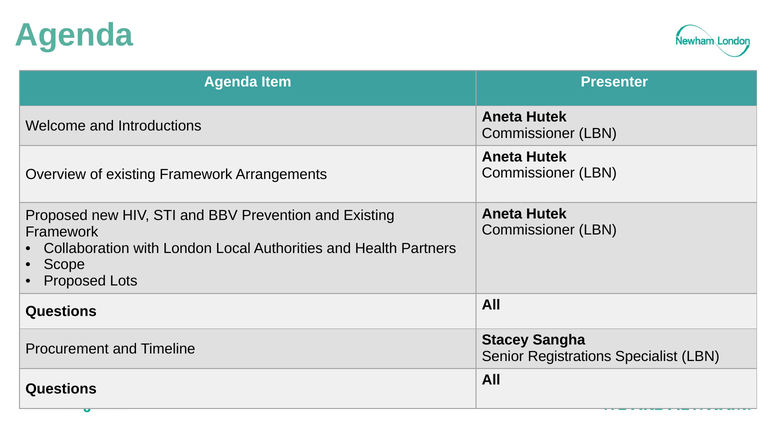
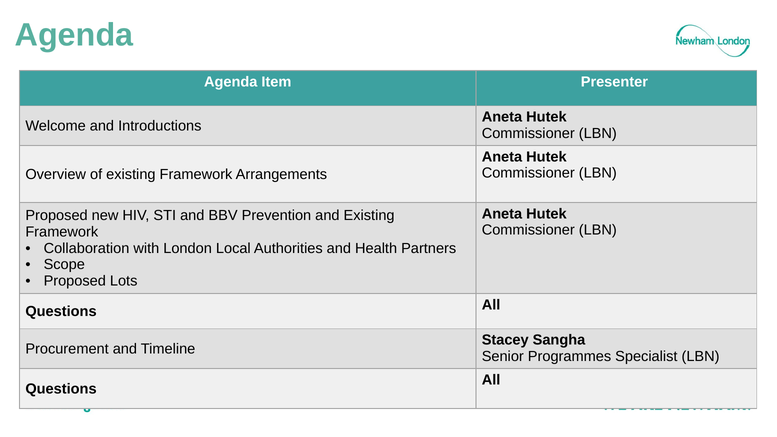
Registrations: Registrations -> Programmes (570, 356)
